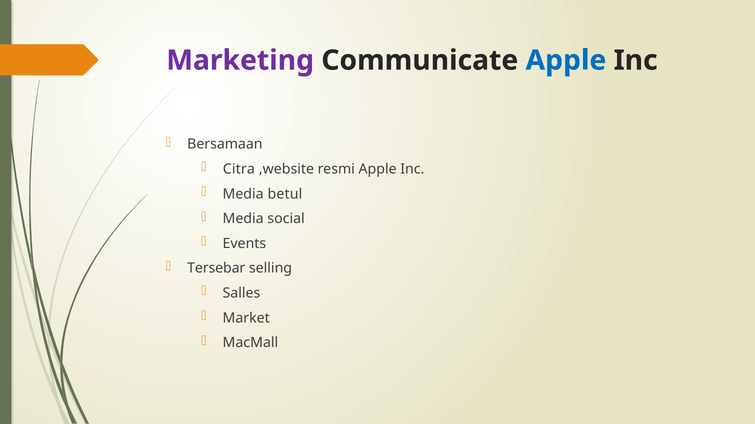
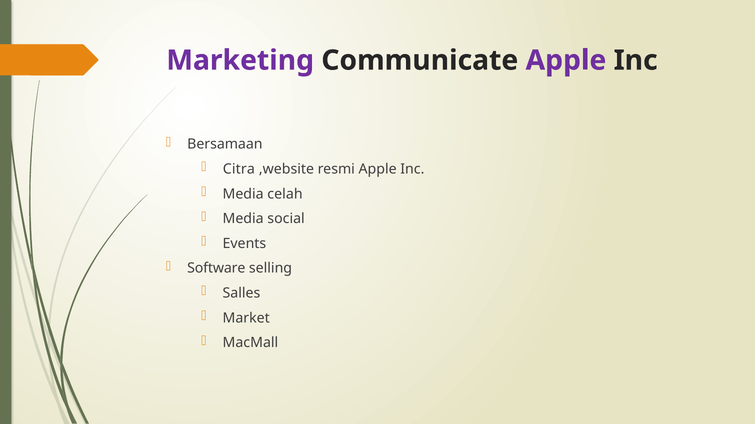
Apple colour: blue -> purple (566, 60)
betul: betul -> celah (285, 194)
Tersebar: Tersebar -> Software (216, 269)
